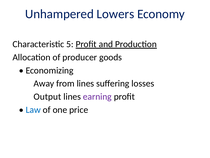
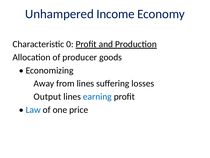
Lowers: Lowers -> Income (116, 14)
5: 5 -> 0 (70, 44)
earning colour: purple -> blue (97, 96)
